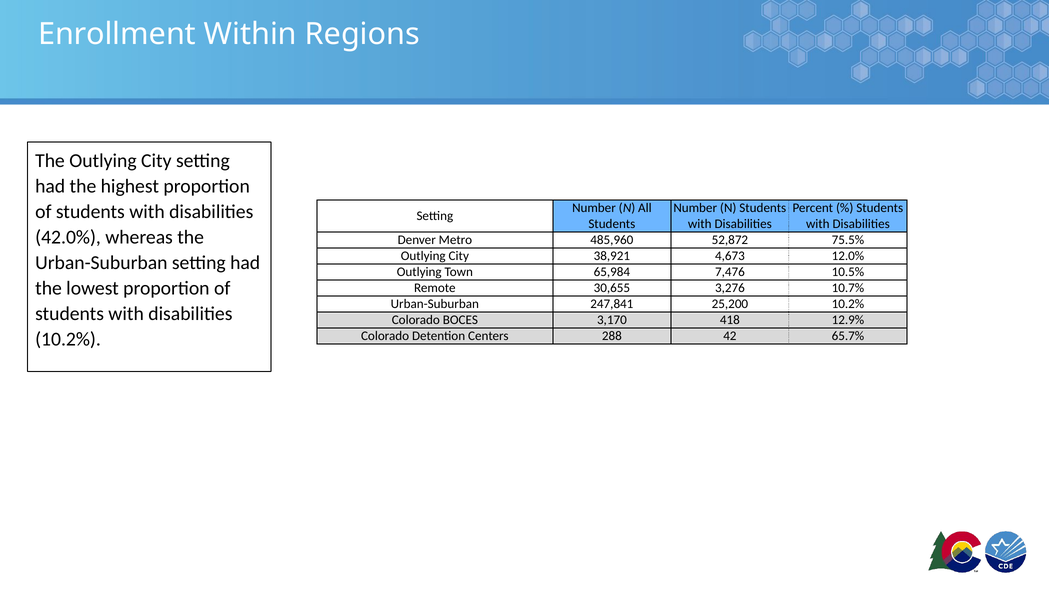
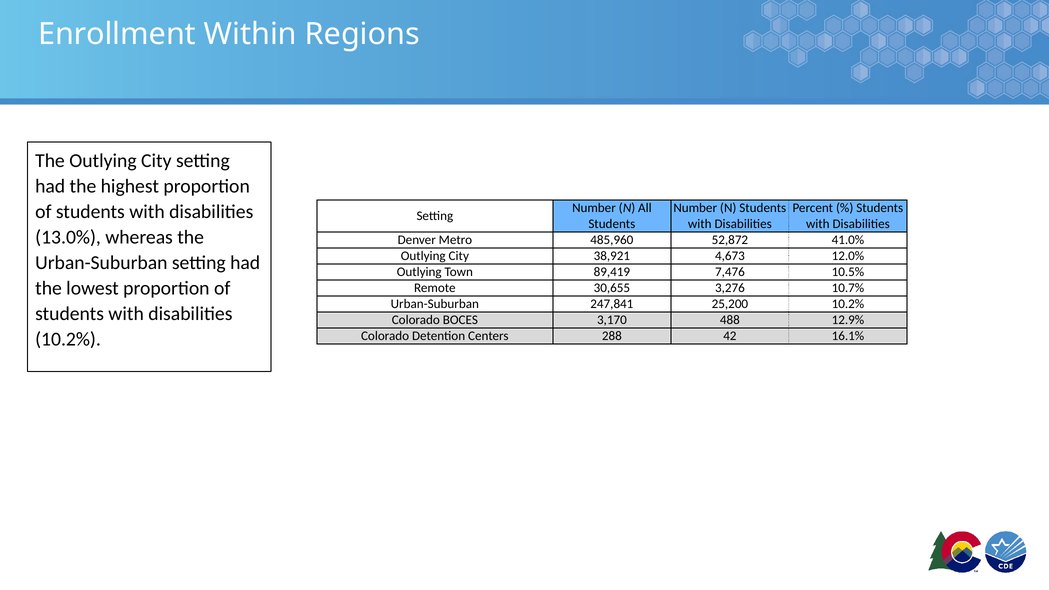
42.0%: 42.0% -> 13.0% (68, 237)
75.5%: 75.5% -> 41.0% (848, 240)
65,984: 65,984 -> 89,419 (612, 272)
418: 418 -> 488 (730, 320)
65.7%: 65.7% -> 16.1% (848, 336)
